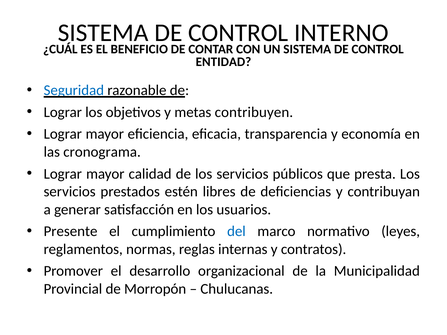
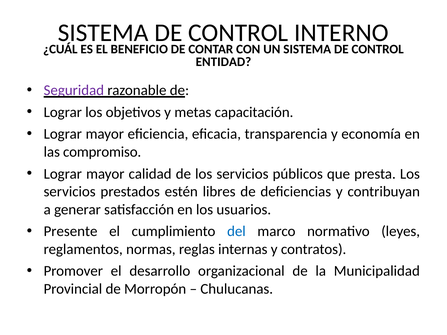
Seguridad colour: blue -> purple (74, 90)
contribuyen: contribuyen -> capacitación (254, 112)
cronograma: cronograma -> compromiso (102, 152)
